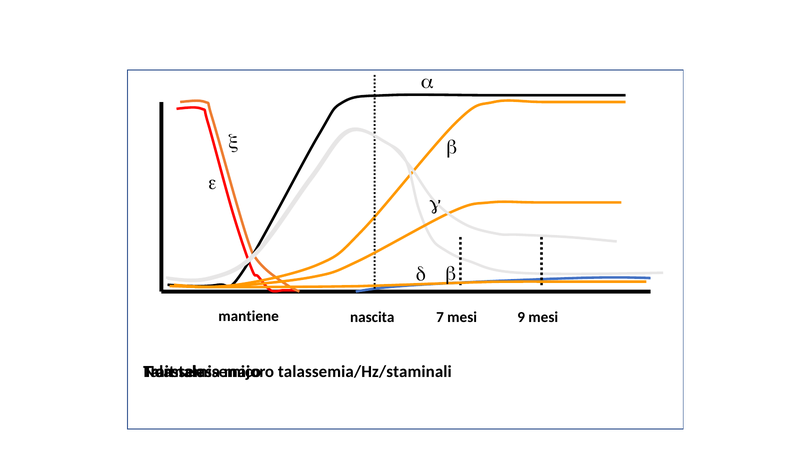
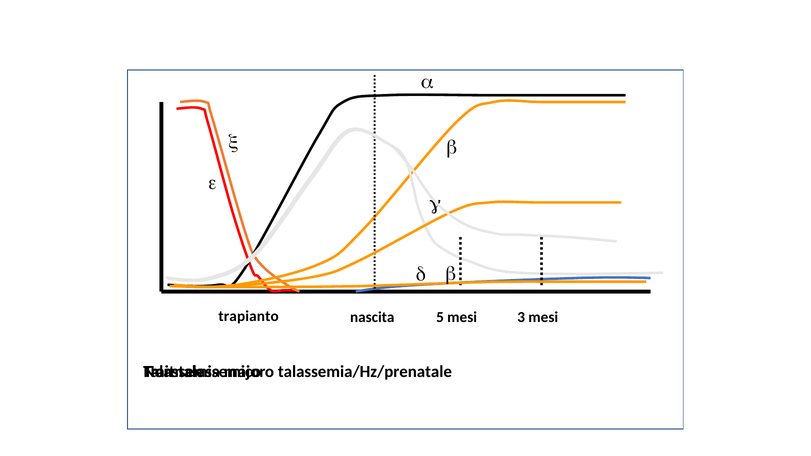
mantiene: mantiene -> trapianto (249, 316)
7: 7 -> 5 (440, 317)
9: 9 -> 3 (521, 317)
talassemia/Hz/staminali: talassemia/Hz/staminali -> talassemia/Hz/prenatale (365, 372)
